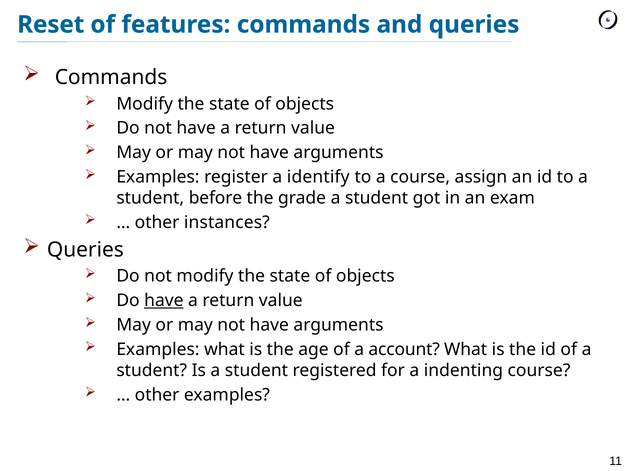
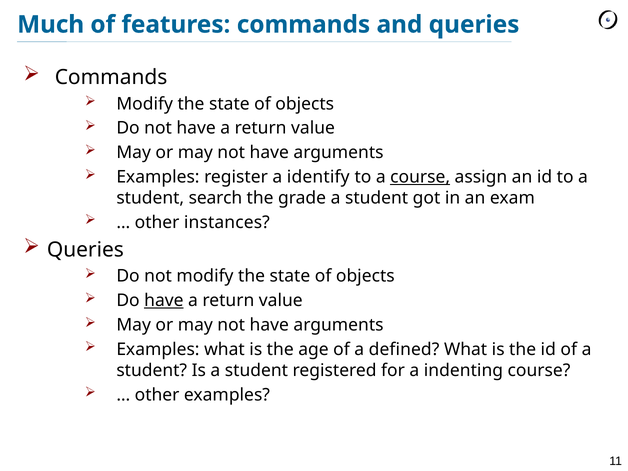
Reset: Reset -> Much (51, 25)
course underline: none -> present (420, 177)
before: before -> search (215, 198)
account: account -> defined (404, 349)
